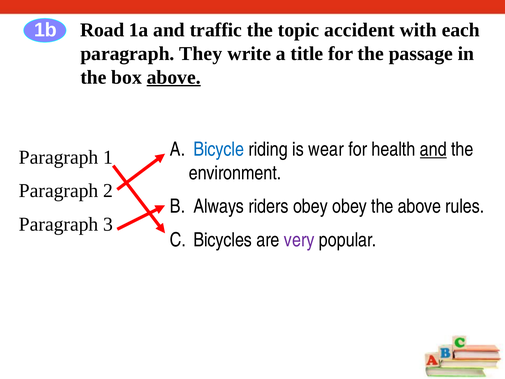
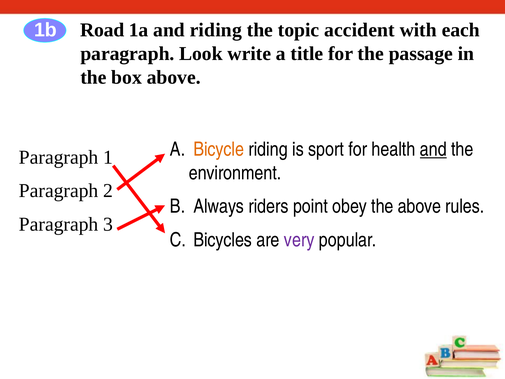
and traffic: traffic -> riding (216, 30)
They: They -> Look (201, 54)
above underline: present -> none (174, 77)
Bicycle colour: blue -> orange (219, 149)
wear: wear -> sport (326, 149)
riders obey: obey -> point (310, 206)
